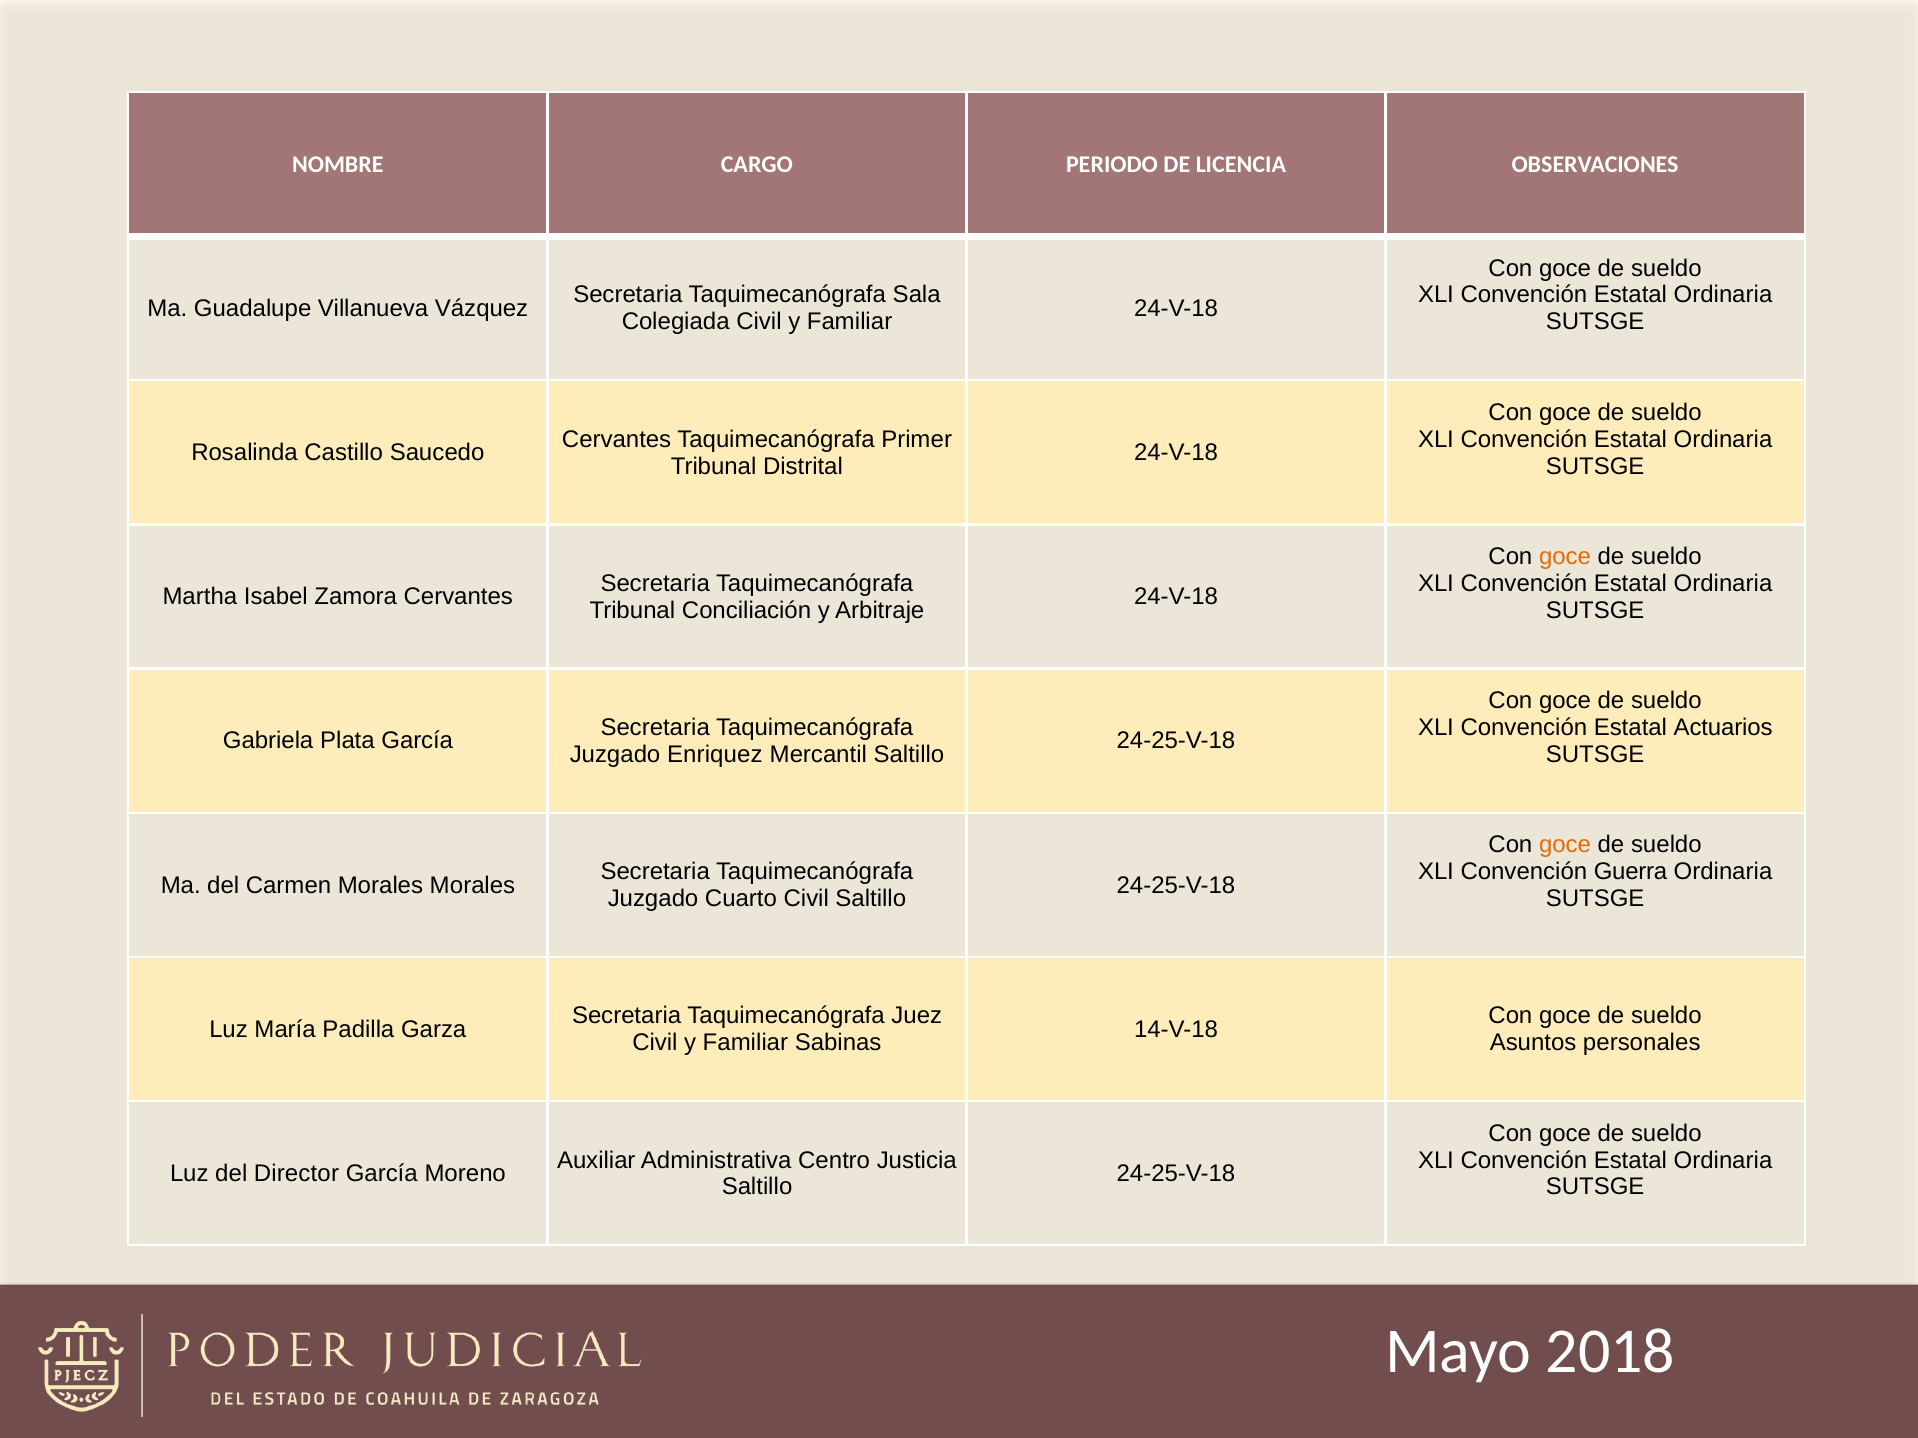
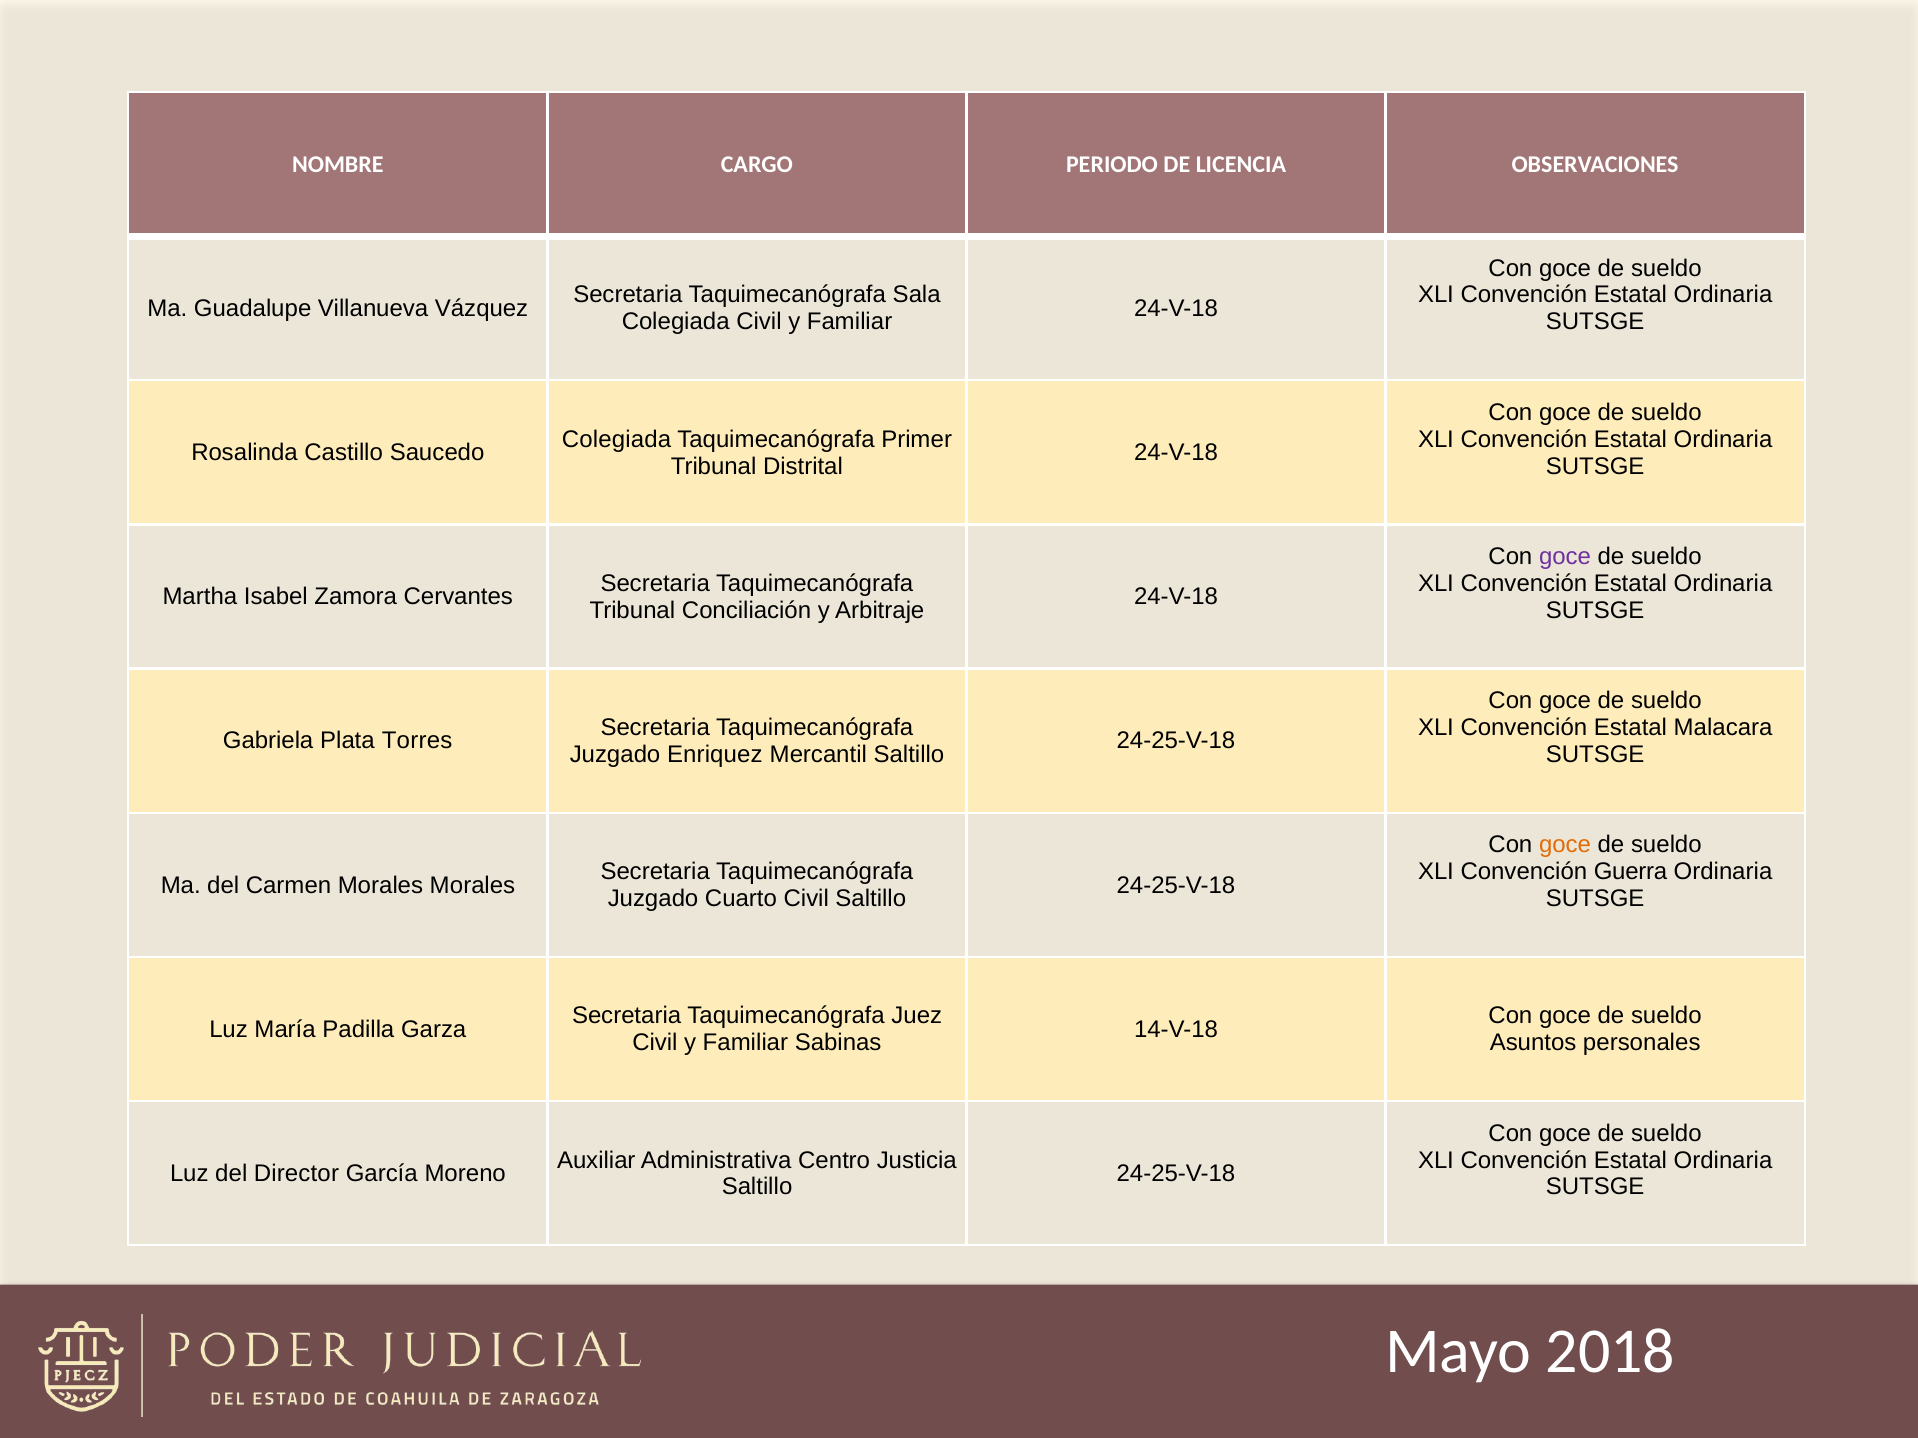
Cervantes: Cervantes -> Colegiada (617, 439)
goce colour: orange -> purple (1565, 557)
Actuarios: Actuarios -> Malacara (1723, 728)
Plata García: García -> Torres (417, 741)
